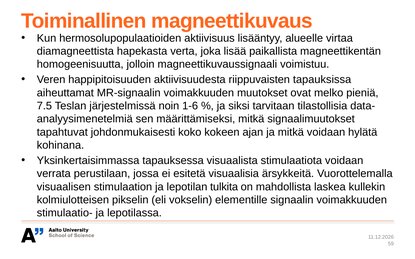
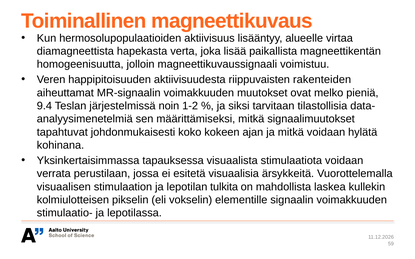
tapauksissa: tapauksissa -> rakenteiden (322, 80)
7.5: 7.5 -> 9.4 (44, 106)
1-6: 1-6 -> 1-2 (190, 106)
